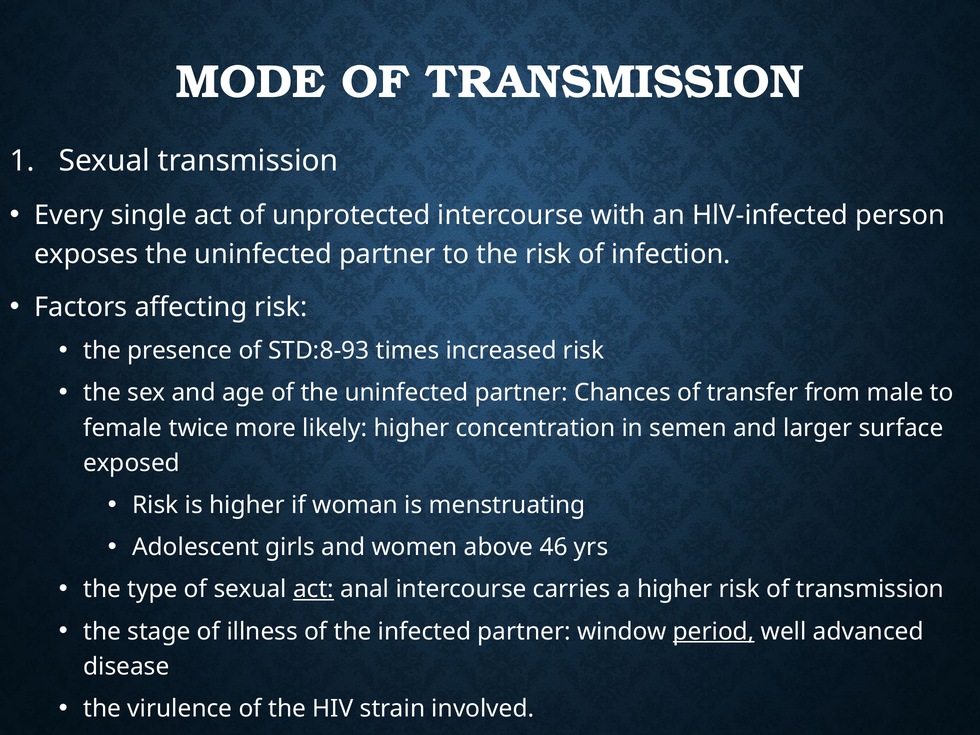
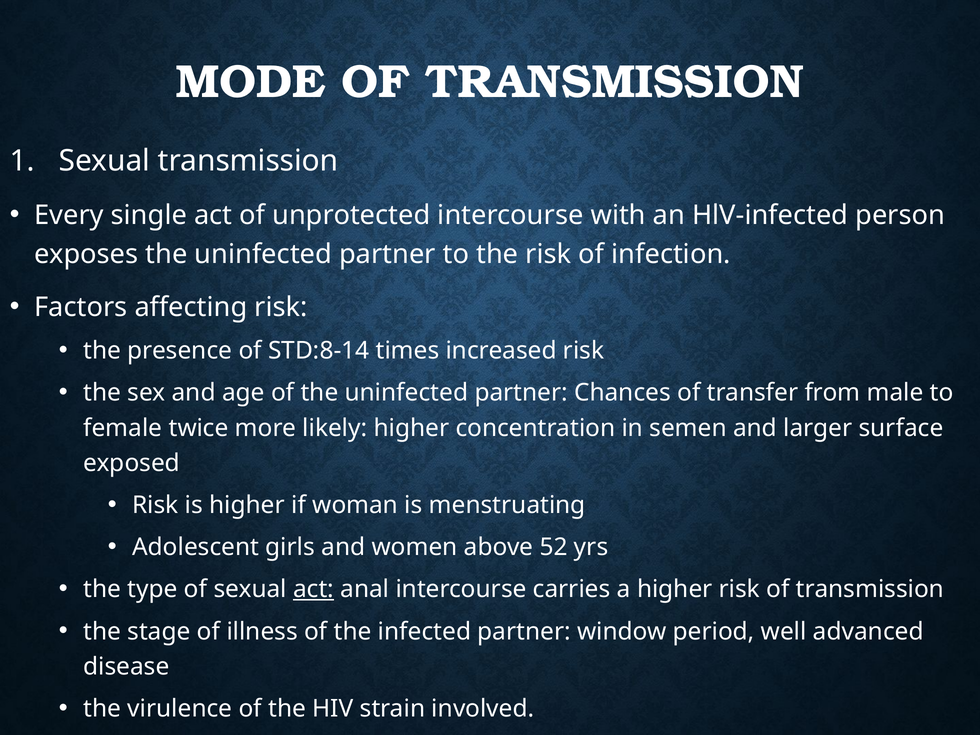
STD:8-93: STD:8-93 -> STD:8-14 (319, 351)
46: 46 -> 52 (554, 547)
period underline: present -> none (714, 631)
